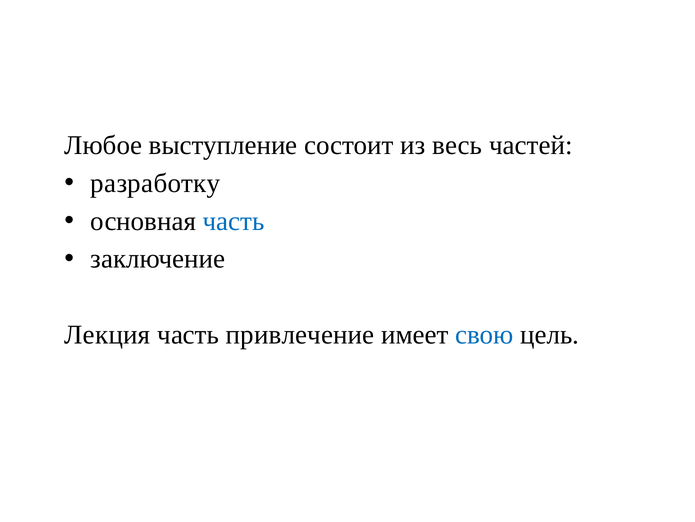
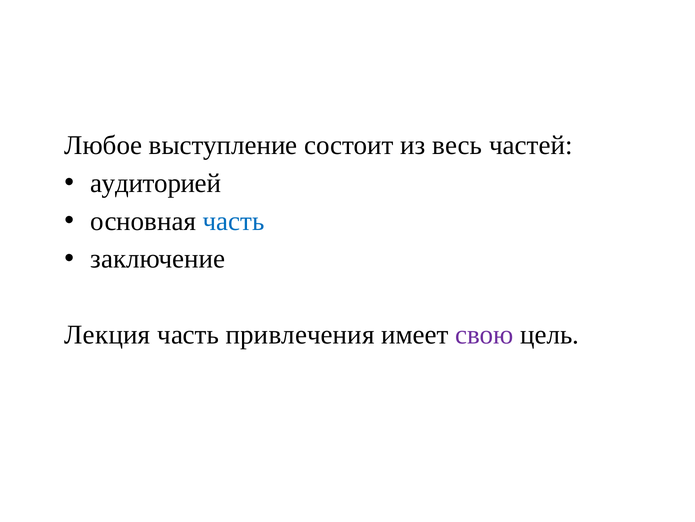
разработку: разработку -> аудиторией (156, 183)
привлечение: привлечение -> привлечения (300, 334)
свою colour: blue -> purple (484, 334)
